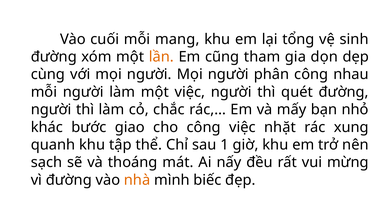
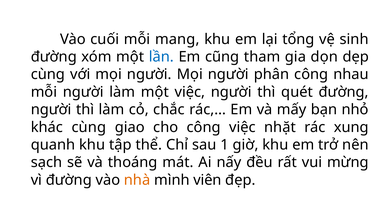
lần colour: orange -> blue (161, 57)
khác bước: bước -> cùng (89, 127)
biếc: biếc -> viên (207, 180)
